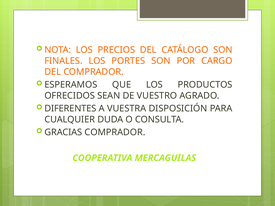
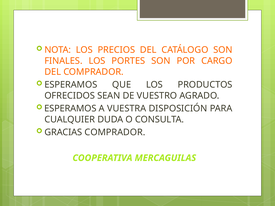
DIFERENTES: DIFERENTES -> ESPERAMOS (70, 109)
